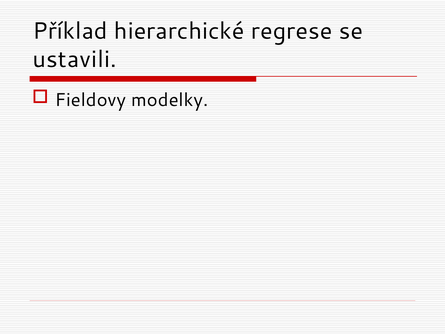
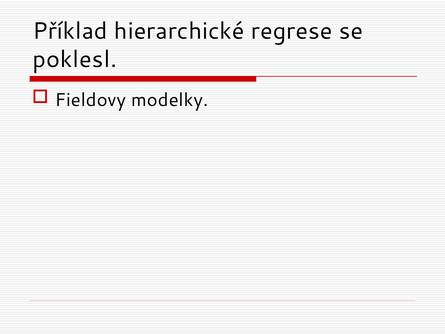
ustavili: ustavili -> poklesl (75, 59)
